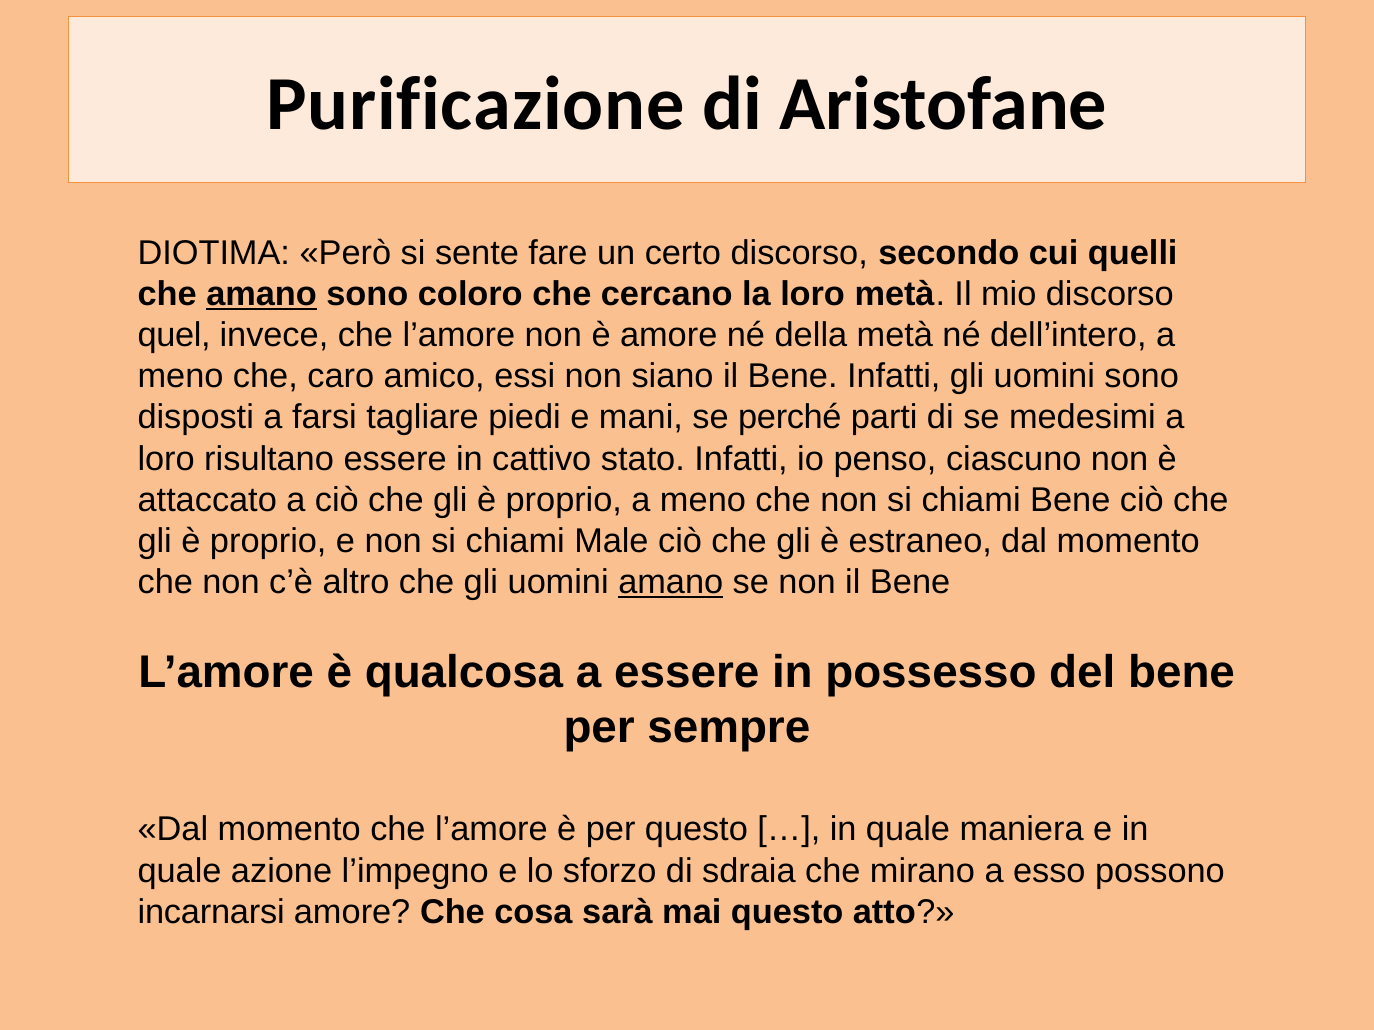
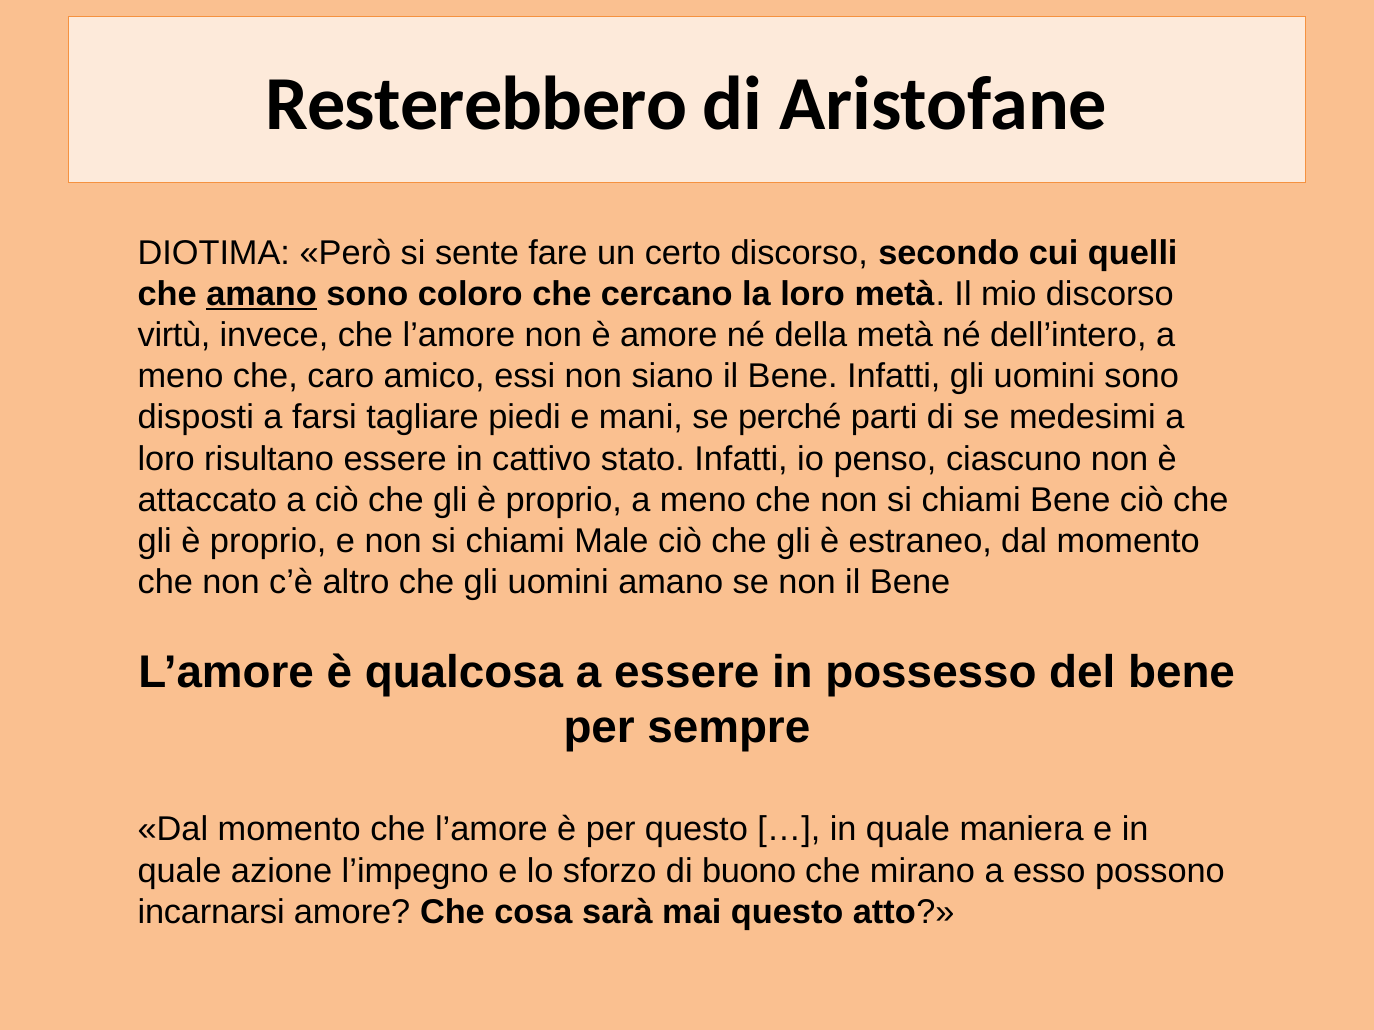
Purificazione: Purificazione -> Resterebbero (476, 105)
quel: quel -> virtù (174, 335)
amano underline: present -> none (671, 583)
sdraia: sdraia -> buono (749, 871)
